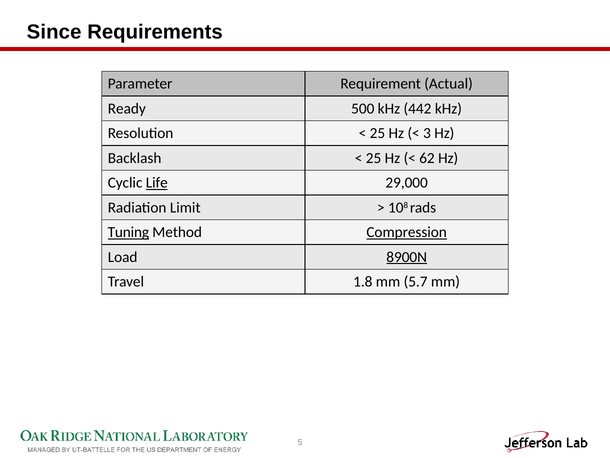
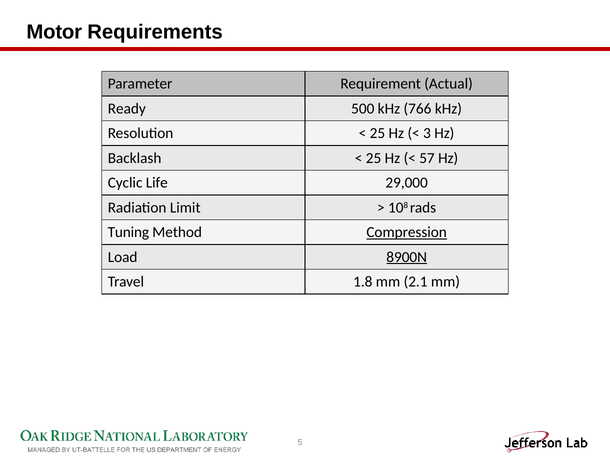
Since: Since -> Motor (54, 32)
442: 442 -> 766 (418, 108)
62: 62 -> 57 (427, 158)
Life underline: present -> none (157, 183)
Tuning underline: present -> none (128, 232)
5.7: 5.7 -> 2.1 (416, 282)
